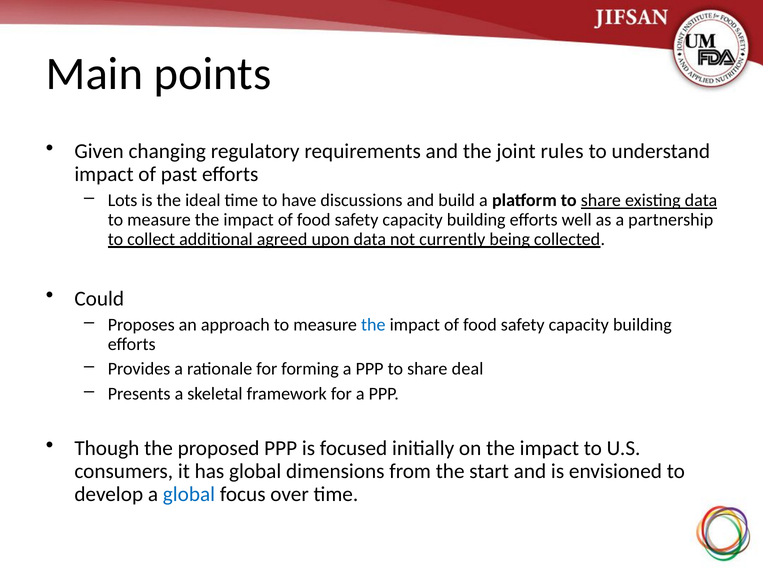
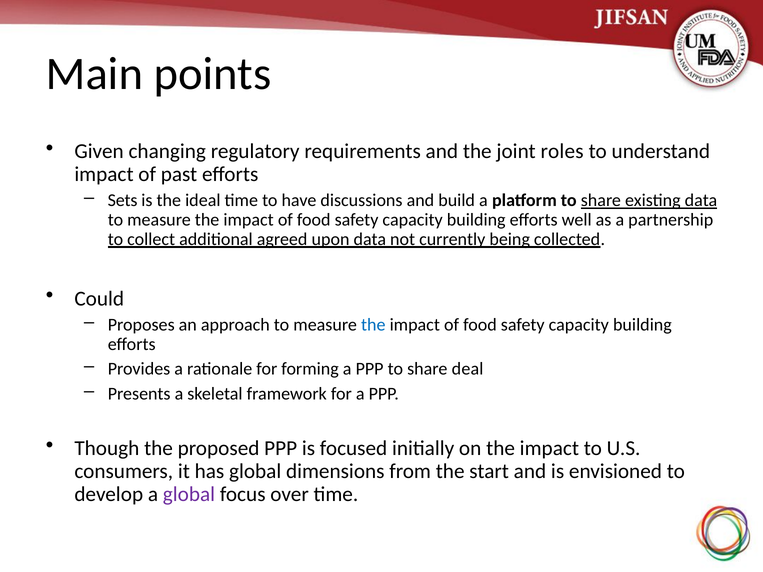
rules: rules -> roles (562, 152)
Lots: Lots -> Sets (123, 201)
global colour: blue -> purple (189, 494)
